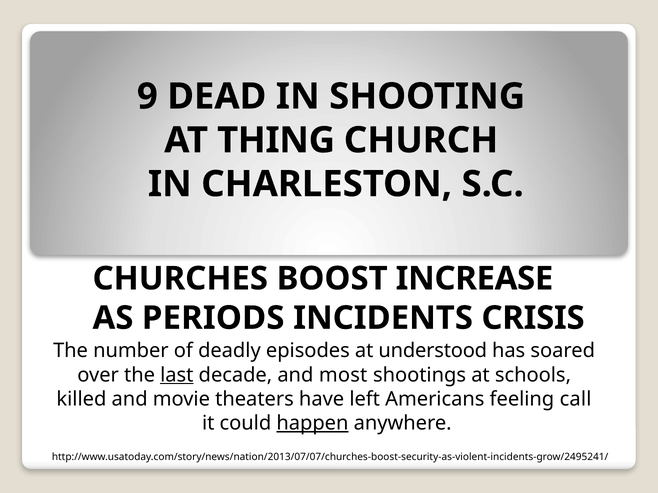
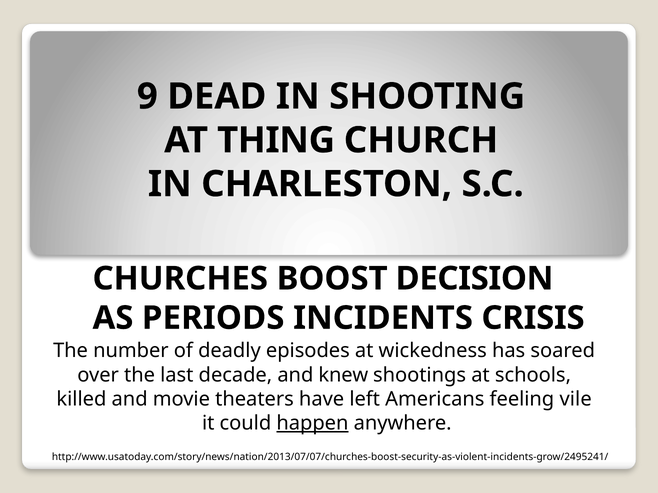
INCREASE: INCREASE -> DECISION (474, 279)
understood: understood -> wickedness (433, 351)
last underline: present -> none (177, 375)
most: most -> knew (343, 375)
call: call -> vile (576, 399)
